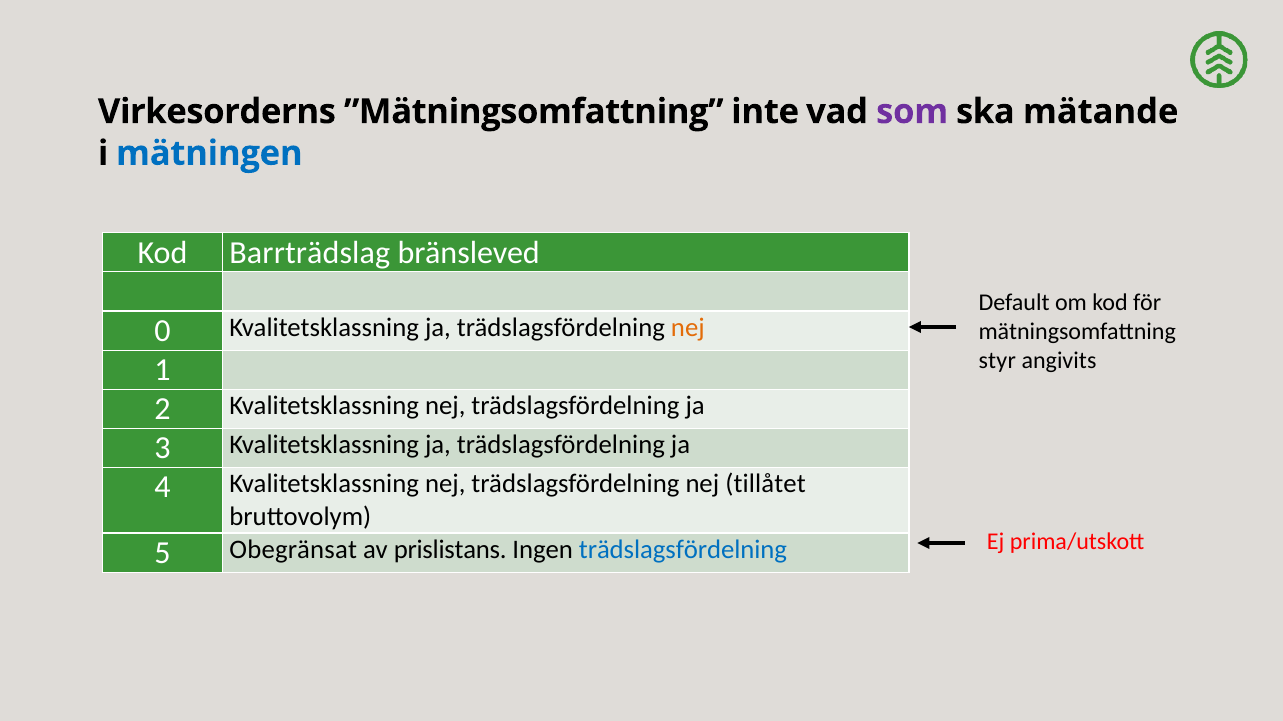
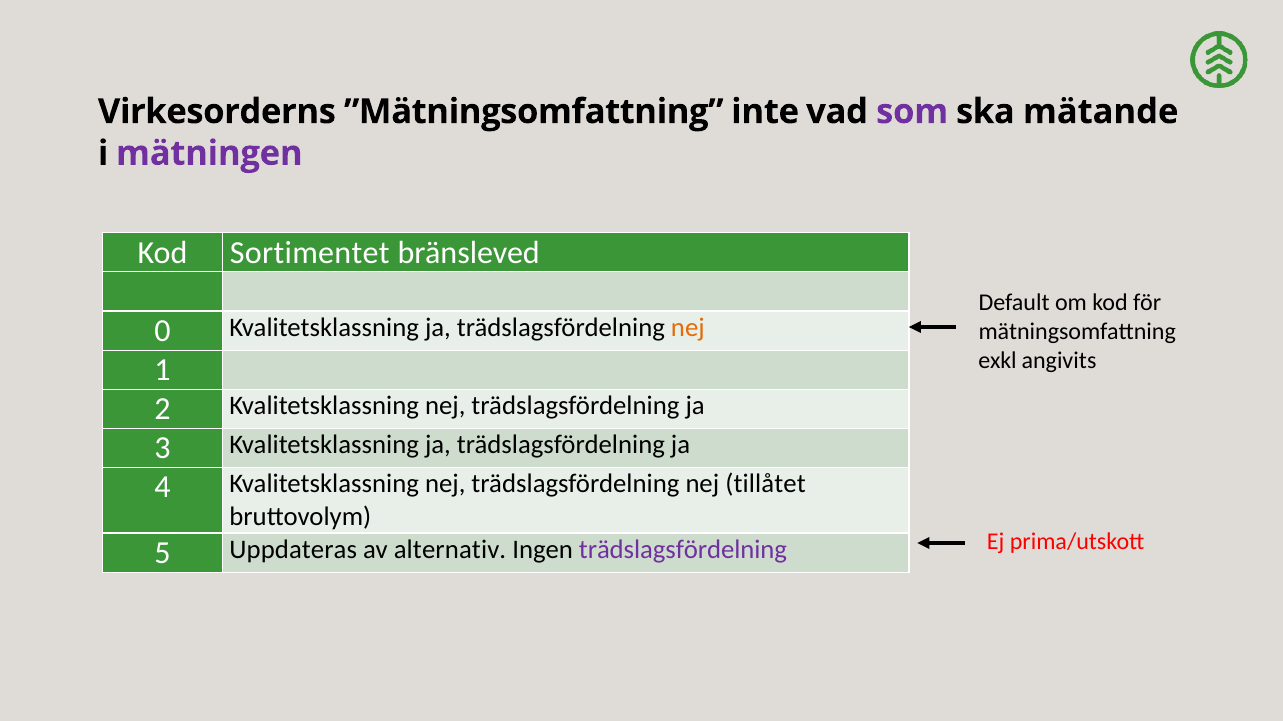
mätningen colour: blue -> purple (209, 153)
Barrträdslag: Barrträdslag -> Sortimentet (310, 253)
styr: styr -> exkl (997, 361)
Obegränsat: Obegränsat -> Uppdateras (293, 550)
prislistans: prislistans -> alternativ (450, 550)
trädslagsfördelning colour: blue -> purple (683, 550)
